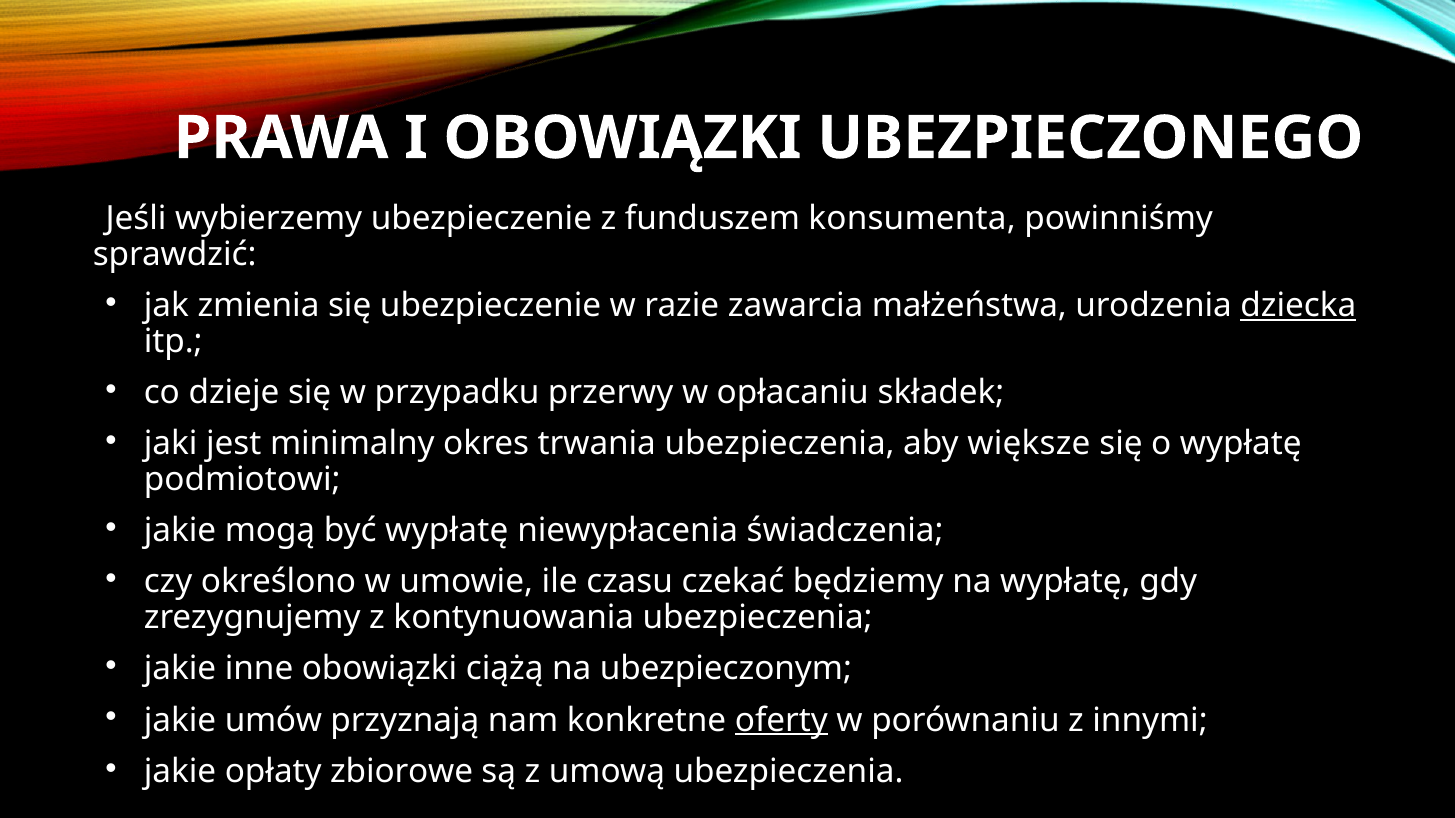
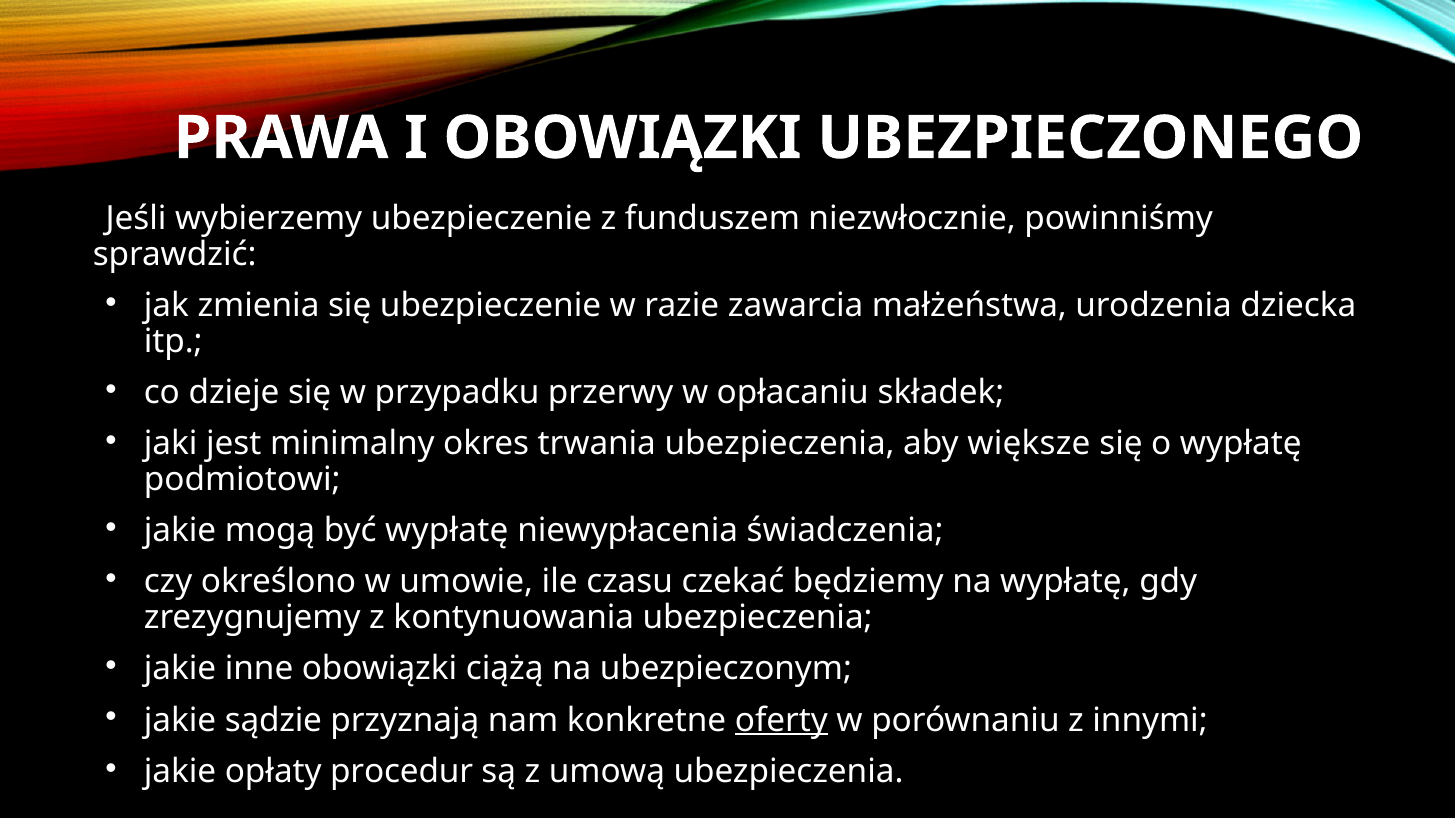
konsumenta: konsumenta -> niezwłocznie (912, 218)
dziecka underline: present -> none (1298, 305)
umów: umów -> sądzie (273, 721)
zbiorowe: zbiorowe -> procedur (402, 772)
